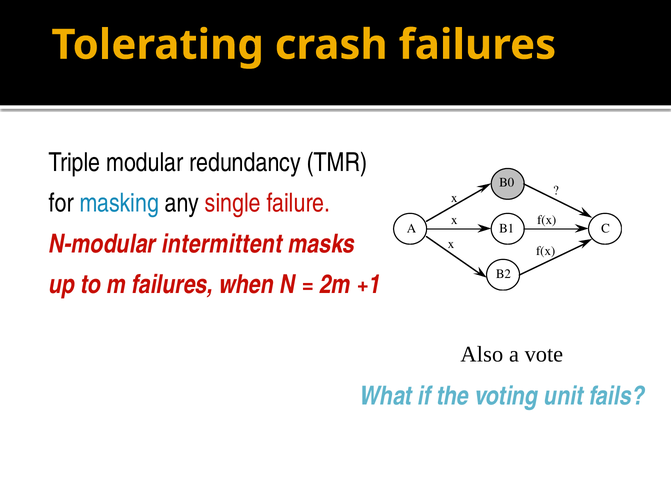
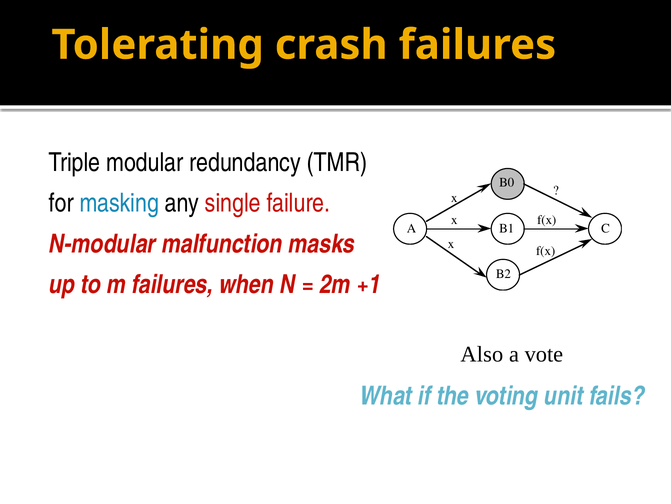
intermittent: intermittent -> malfunction (222, 244)
